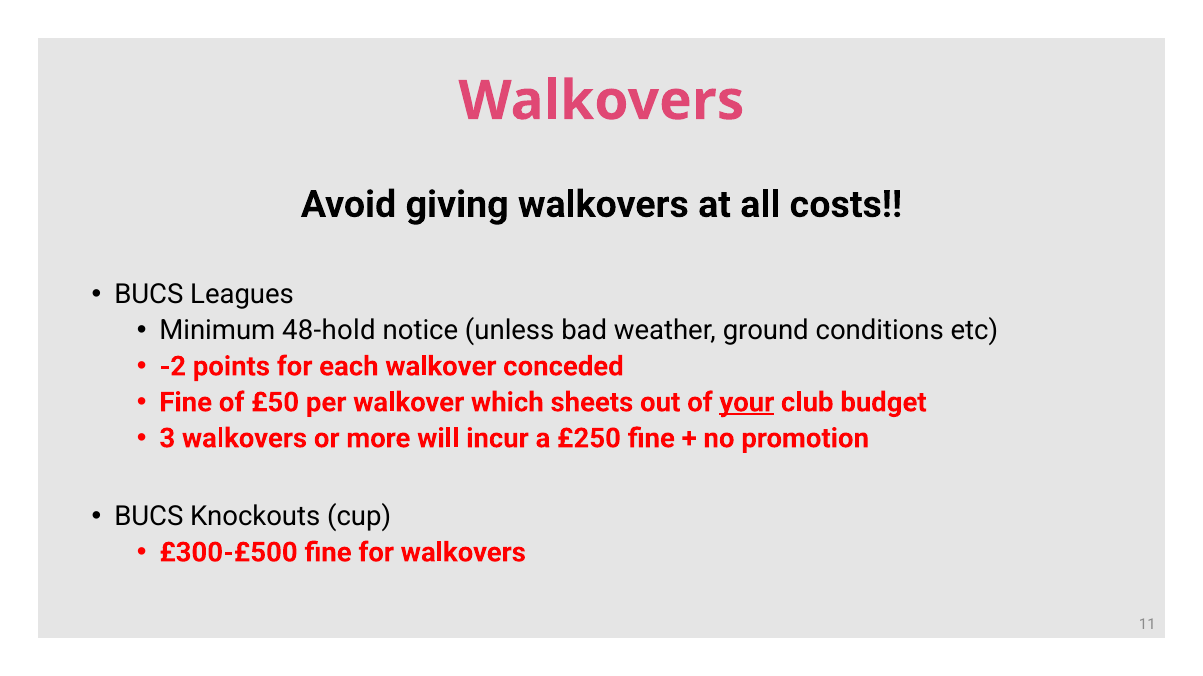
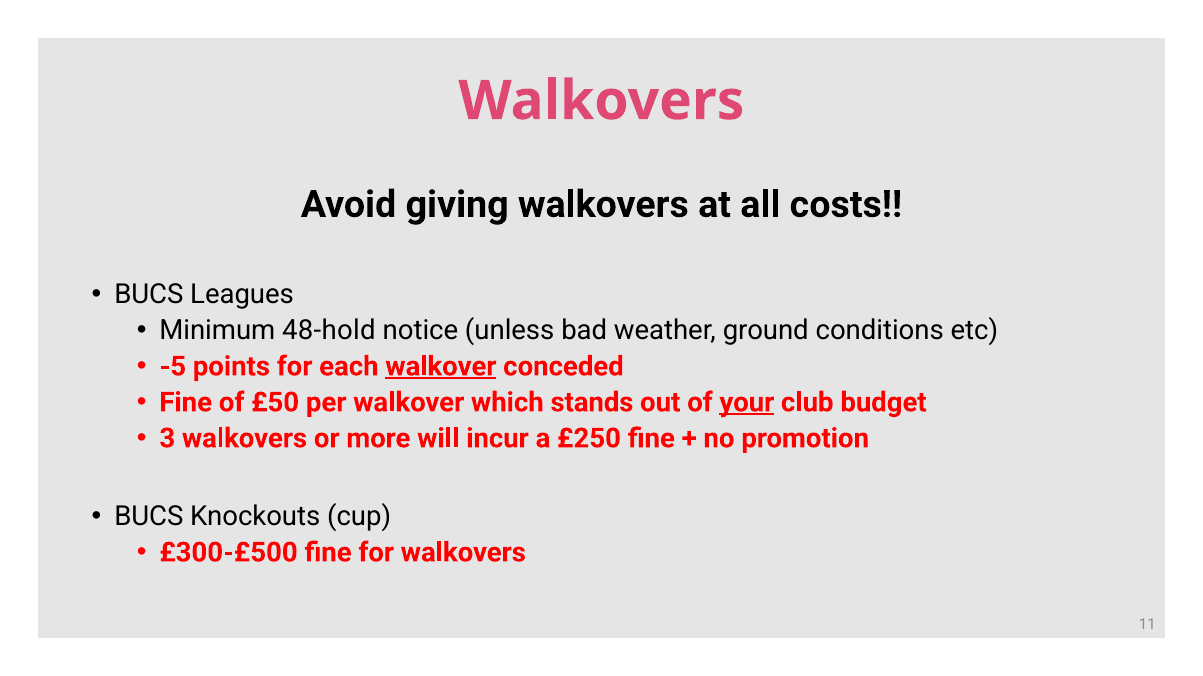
-2: -2 -> -5 (173, 367)
walkover underline: none -> present (441, 367)
sheets: sheets -> stands (592, 403)
